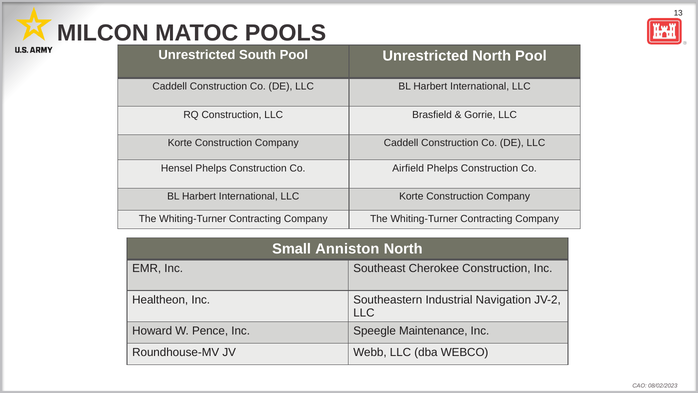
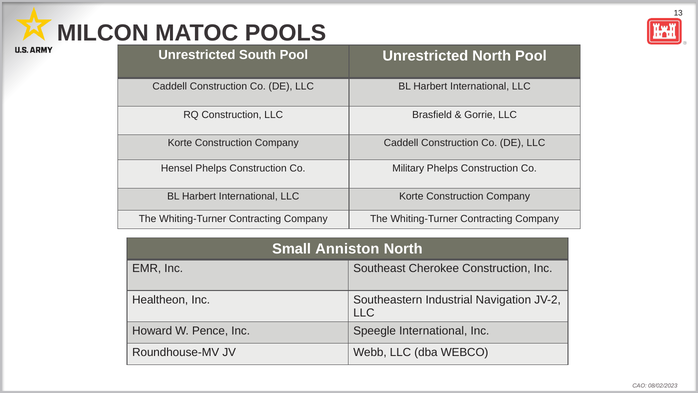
Airfield: Airfield -> Military (408, 168)
Speegle Maintenance: Maintenance -> International (433, 331)
